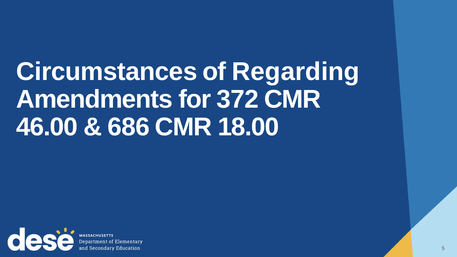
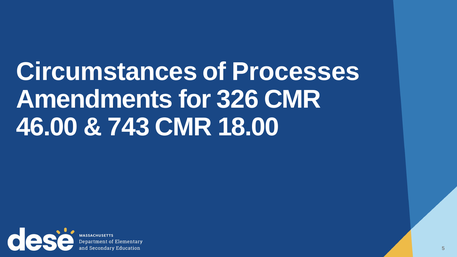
Regarding: Regarding -> Processes (296, 72)
372: 372 -> 326 (238, 99)
686: 686 -> 743 (129, 127)
